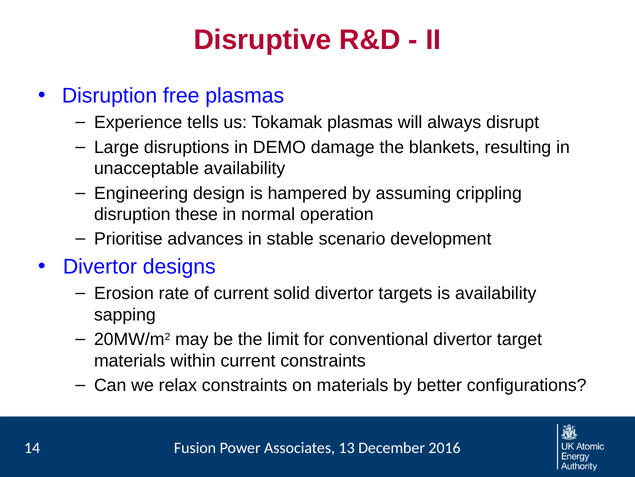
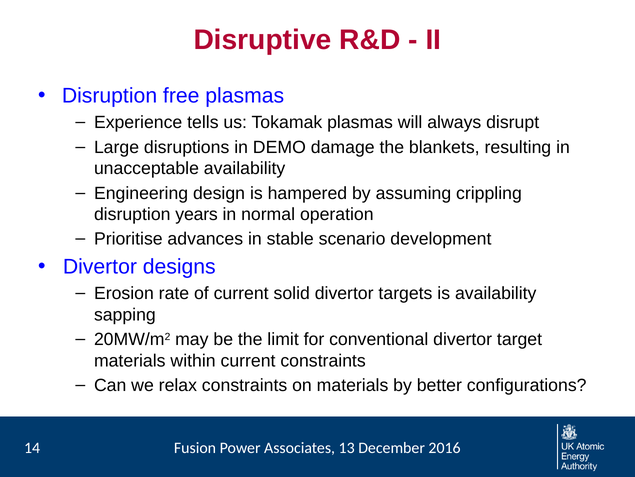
these: these -> years (197, 214)
